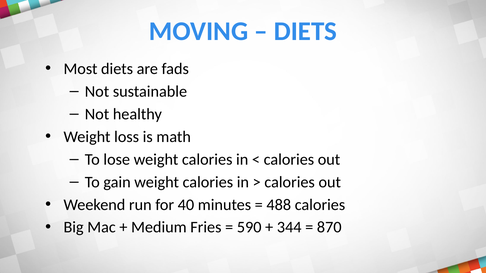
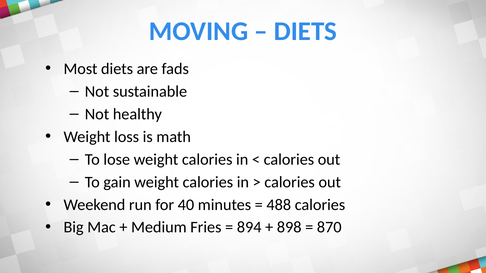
590: 590 -> 894 (249, 228)
344: 344 -> 898 (289, 228)
